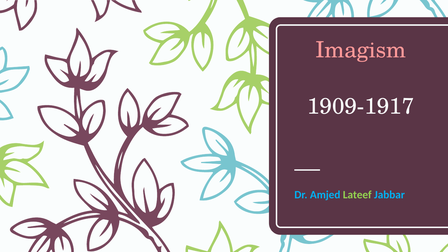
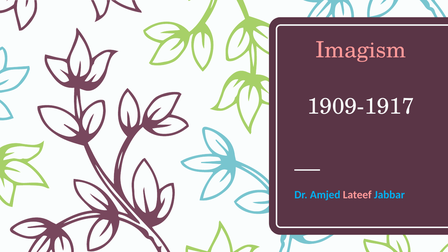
Lateef colour: light green -> pink (357, 195)
